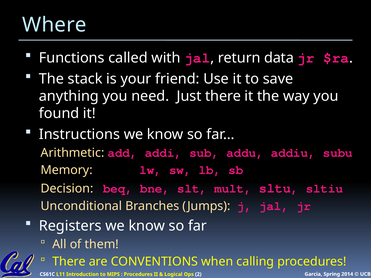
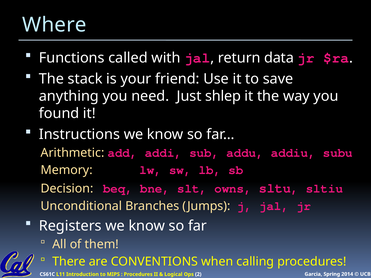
Just there: there -> shlep (223, 96)
mult: mult -> owns (233, 189)
